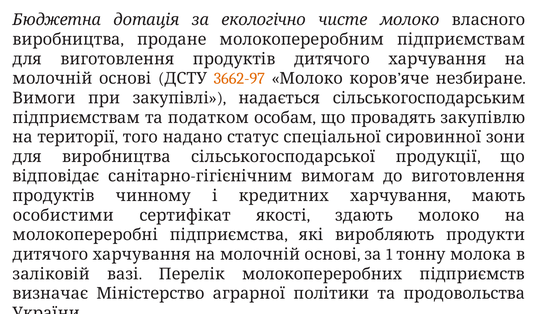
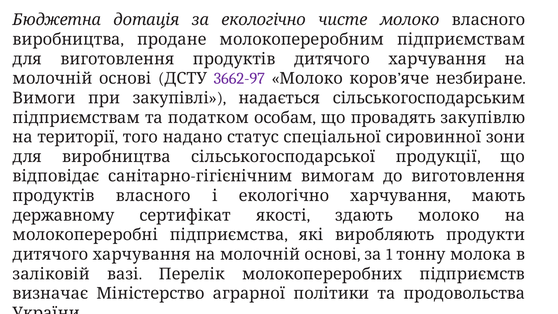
3662-97 colour: orange -> purple (239, 79)
продуктів чинному: чинному -> власного (153, 196)
і кредитних: кредитних -> екологічно (284, 196)
особистими: особистими -> державному (63, 215)
